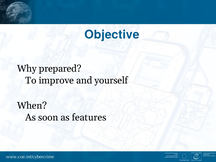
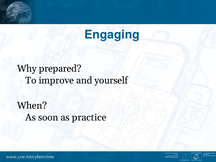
Objective: Objective -> Engaging (112, 35)
features: features -> practice (89, 117)
